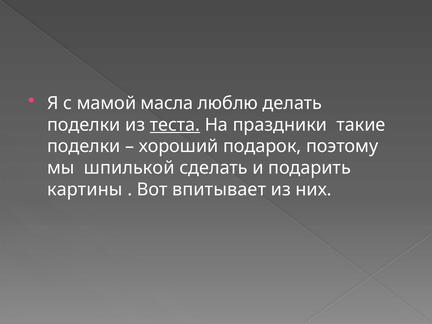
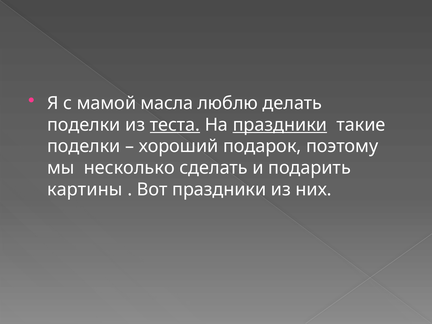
праздники underline: none -> present (280, 125)
шпилькой: шпилькой -> несколько (129, 168)
Вот впитывает: впитывает -> праздники (219, 190)
